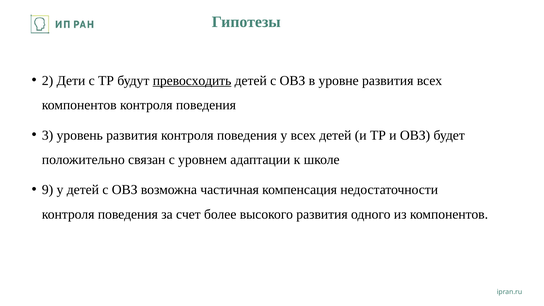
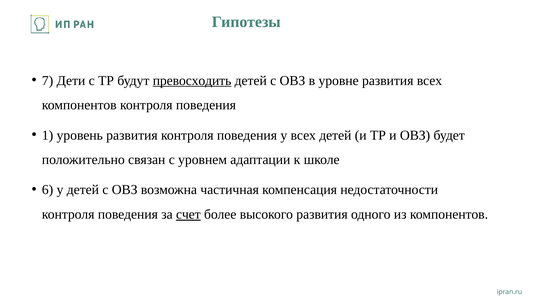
2: 2 -> 7 (48, 81)
3: 3 -> 1 (48, 135)
9: 9 -> 6 (48, 190)
счет underline: none -> present (188, 214)
